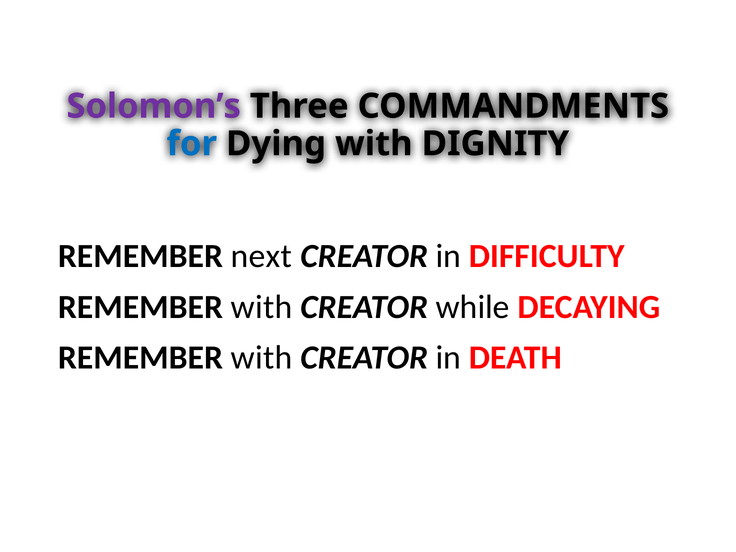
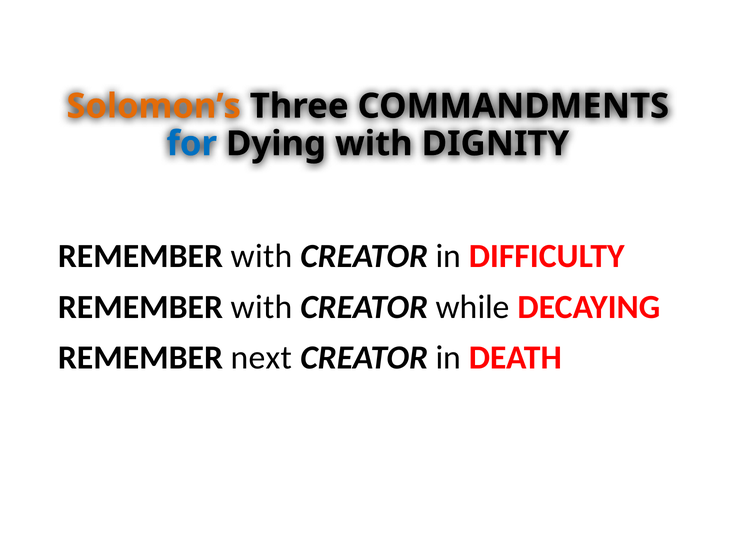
Solomon’s colour: purple -> orange (154, 106)
next: next -> with (262, 256)
with: with -> next (261, 358)
